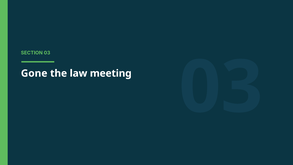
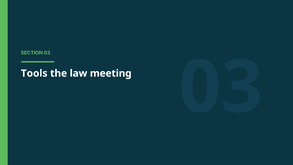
Gone: Gone -> Tools (34, 73)
